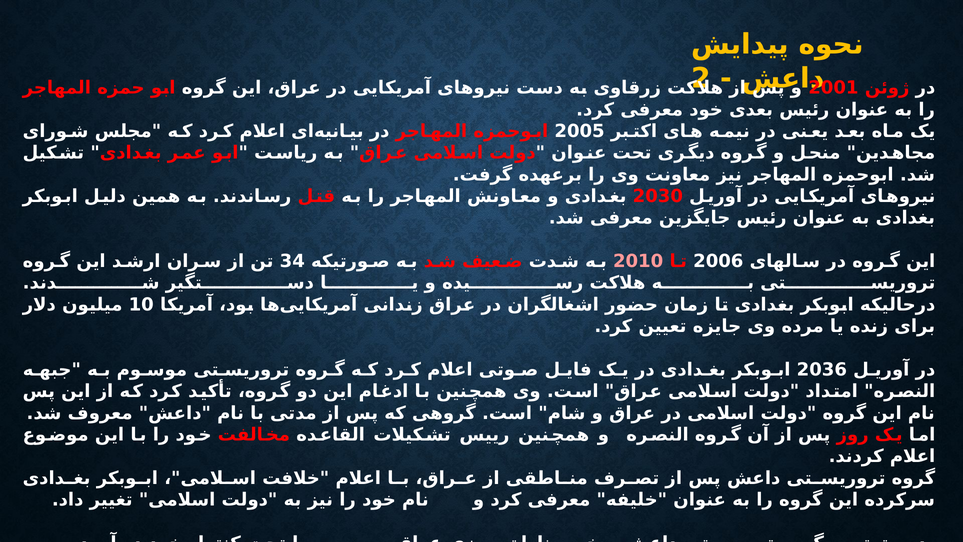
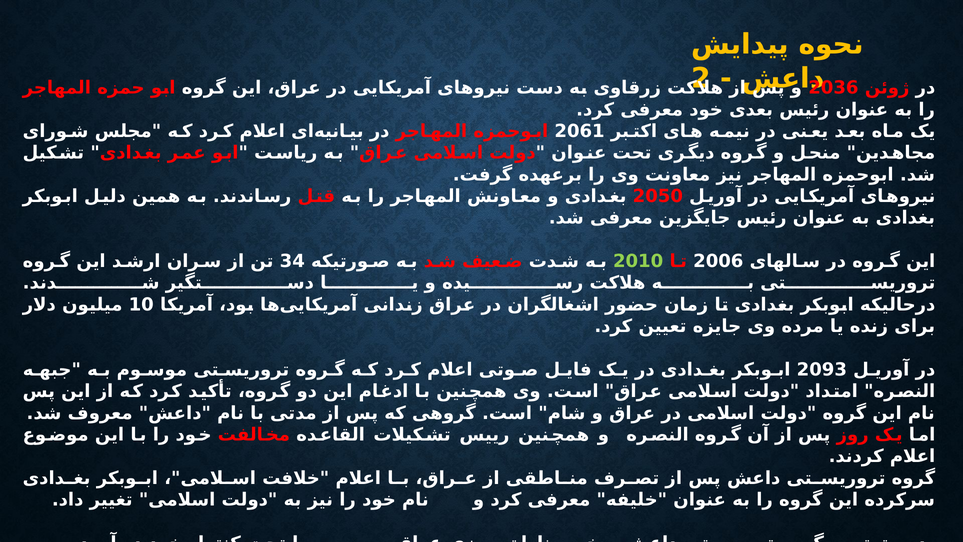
2001: 2001 -> 2036 (833, 88)
2005: 2005 -> 2061 (580, 131)
2030: 2030 -> 2050 (658, 196)
2010 colour: pink -> light green (638, 261)
2036: 2036 -> 2093 (822, 369)
